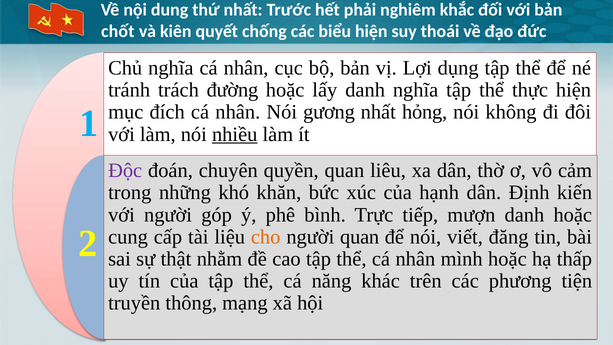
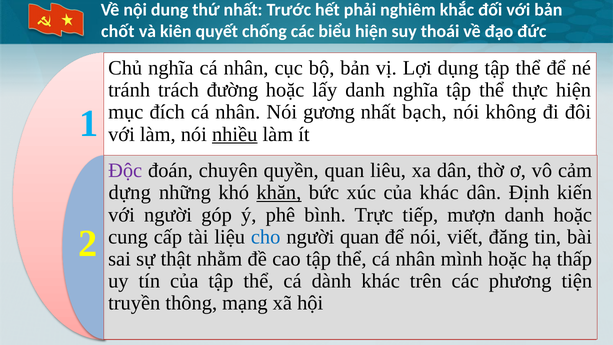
hỏng: hỏng -> bạch (424, 112)
trong: trong -> dựng (130, 193)
khăn underline: none -> present (279, 193)
của hạnh: hạnh -> khác (439, 193)
cho colour: orange -> blue (266, 237)
năng: năng -> dành (331, 281)
